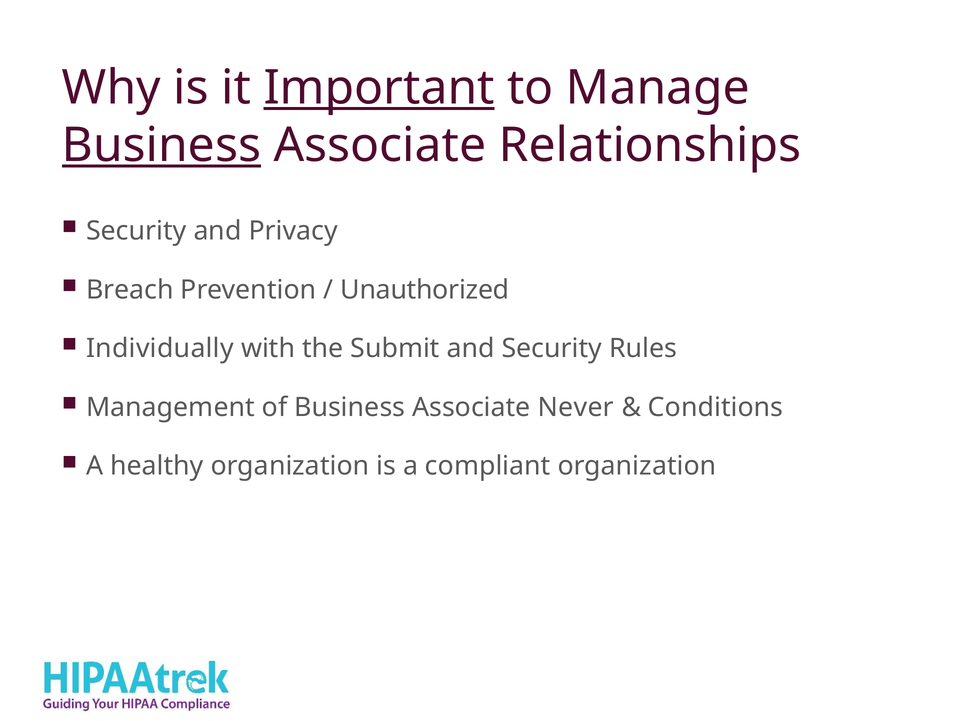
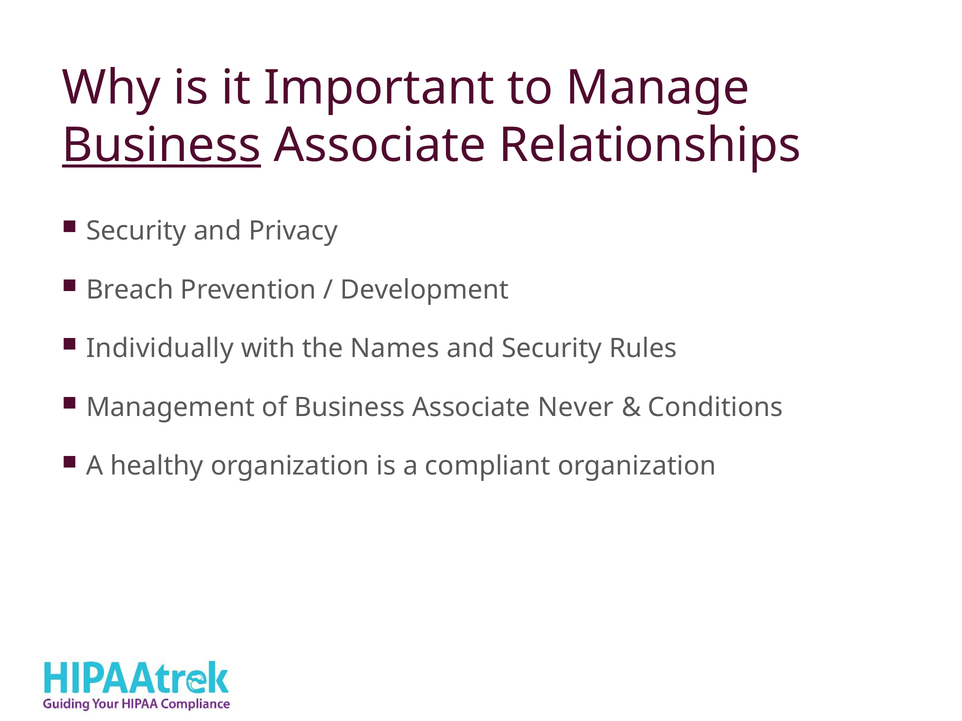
Important underline: present -> none (379, 88)
Unauthorized: Unauthorized -> Development (425, 290)
Submit: Submit -> Names (395, 349)
